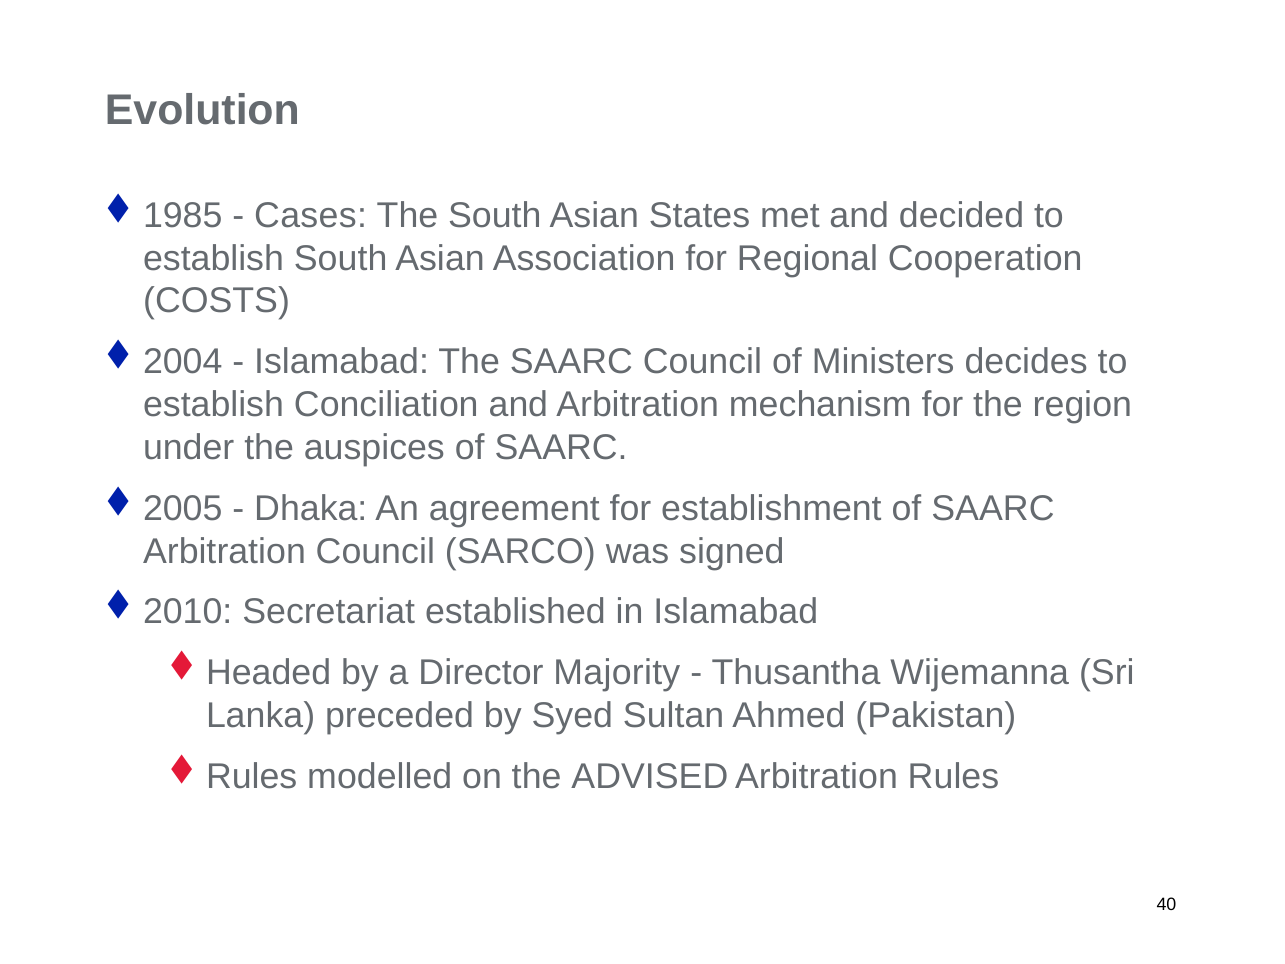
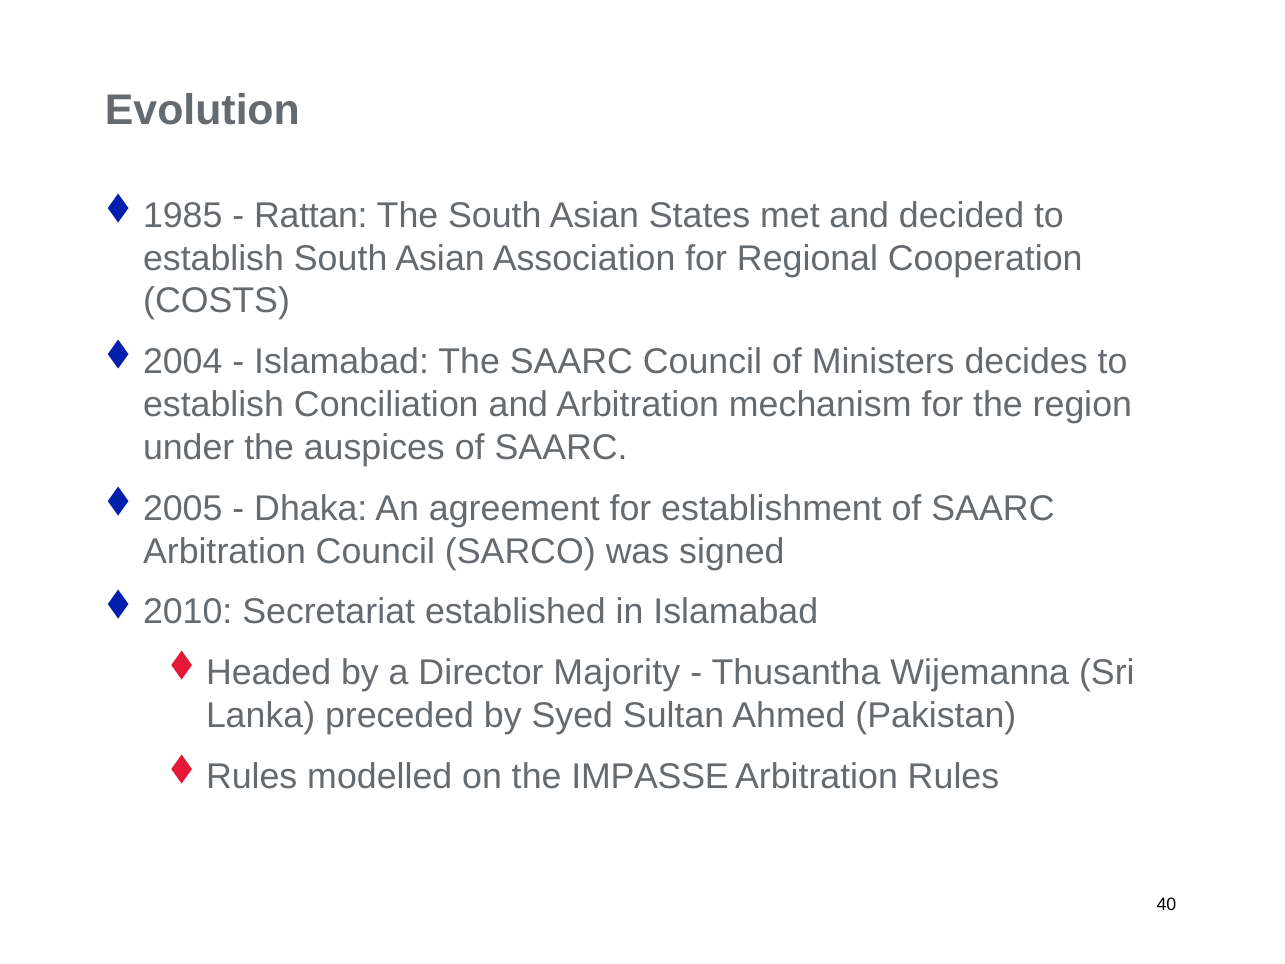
Cases: Cases -> Rattan (311, 215)
ADVISED: ADVISED -> IMPASSE (650, 776)
